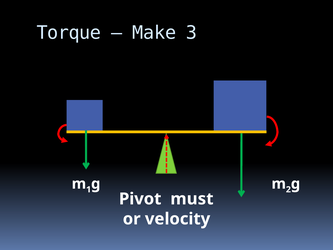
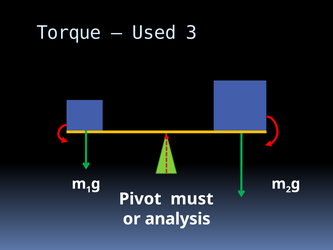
Make: Make -> Used (154, 33)
velocity: velocity -> analysis (178, 219)
